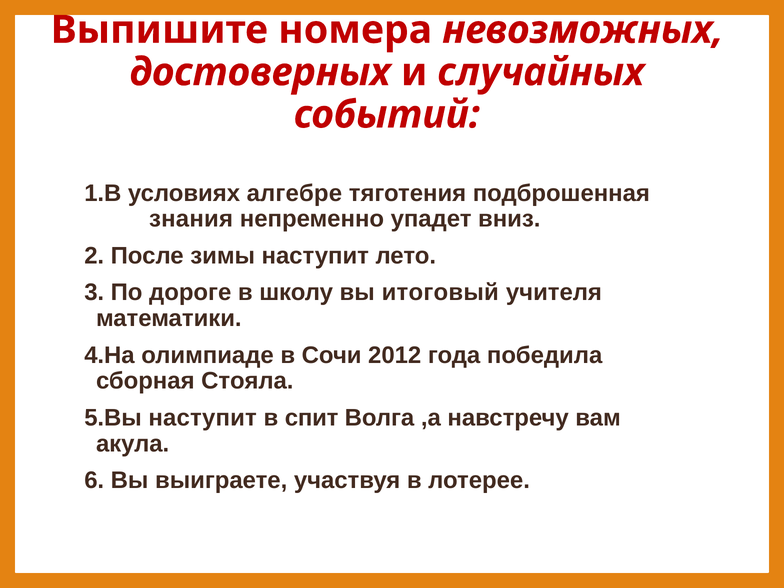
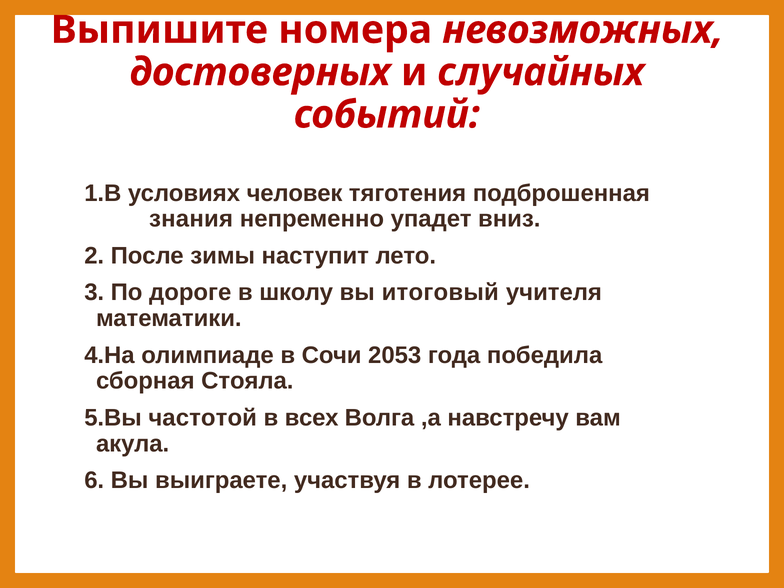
алгебре: алгебре -> человек (295, 193)
2012: 2012 -> 2053 (395, 355)
5.Вы наступит: наступит -> частотой (203, 418)
спит: спит -> всех (312, 418)
